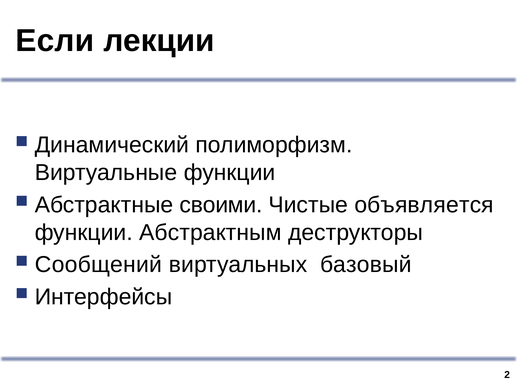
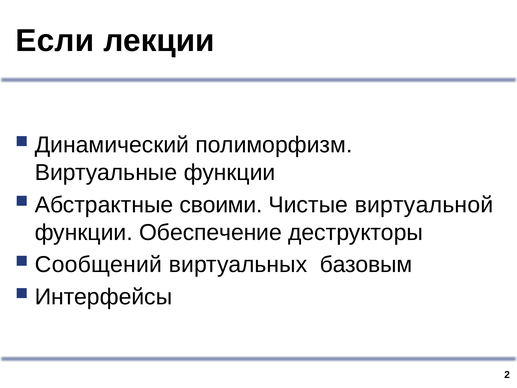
объявляется: объявляется -> виртуальной (424, 205)
Абстрактным: Абстрактным -> Обеспечение (210, 232)
базовый: базовый -> базовым (366, 264)
